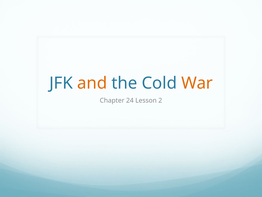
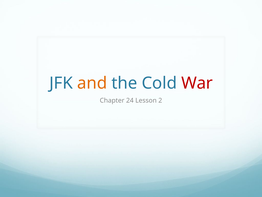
War colour: orange -> red (197, 83)
